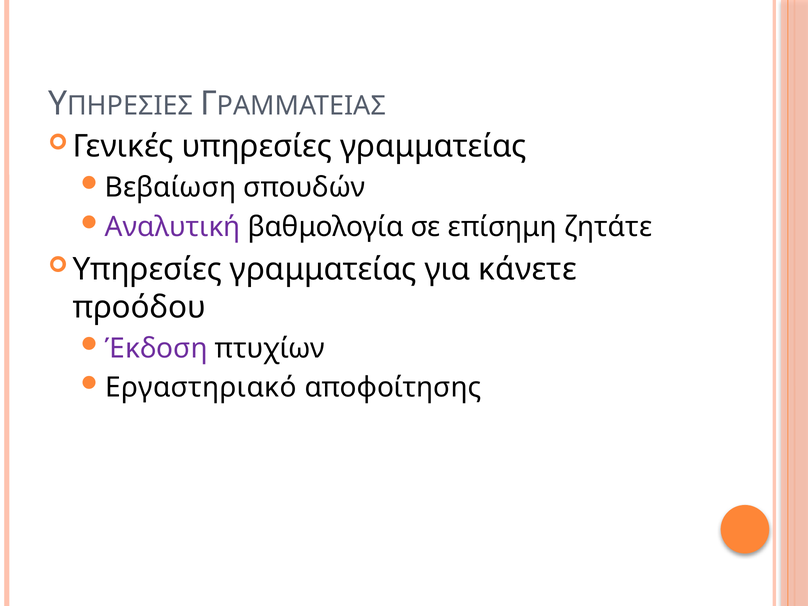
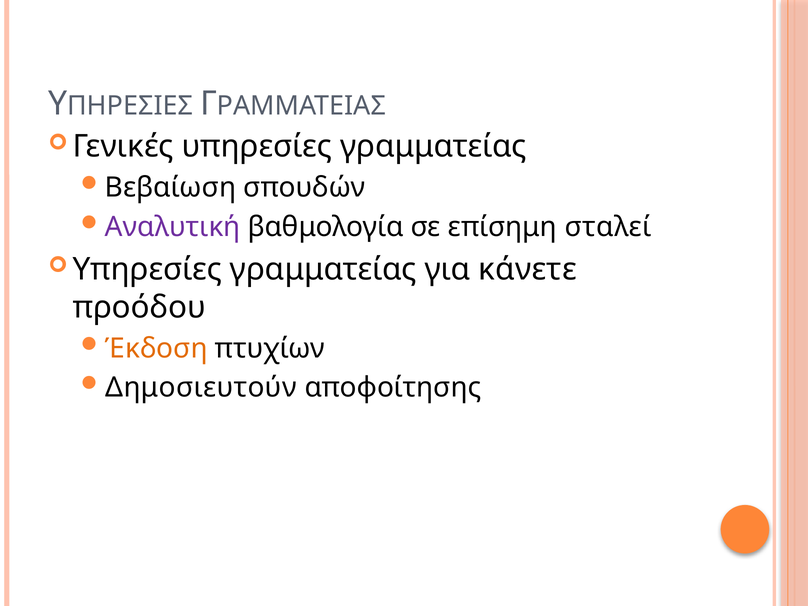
ζητάτε: ζητάτε -> σταλεί (608, 227)
Έκδοση colour: purple -> orange (156, 348)
Εργαστηριακό: Εργαστηριακό -> Δημοσιευτούν (201, 388)
